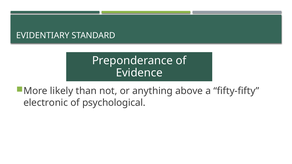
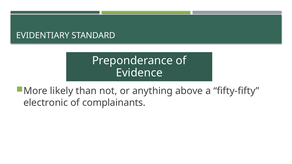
psychological: psychological -> complainants (114, 103)
